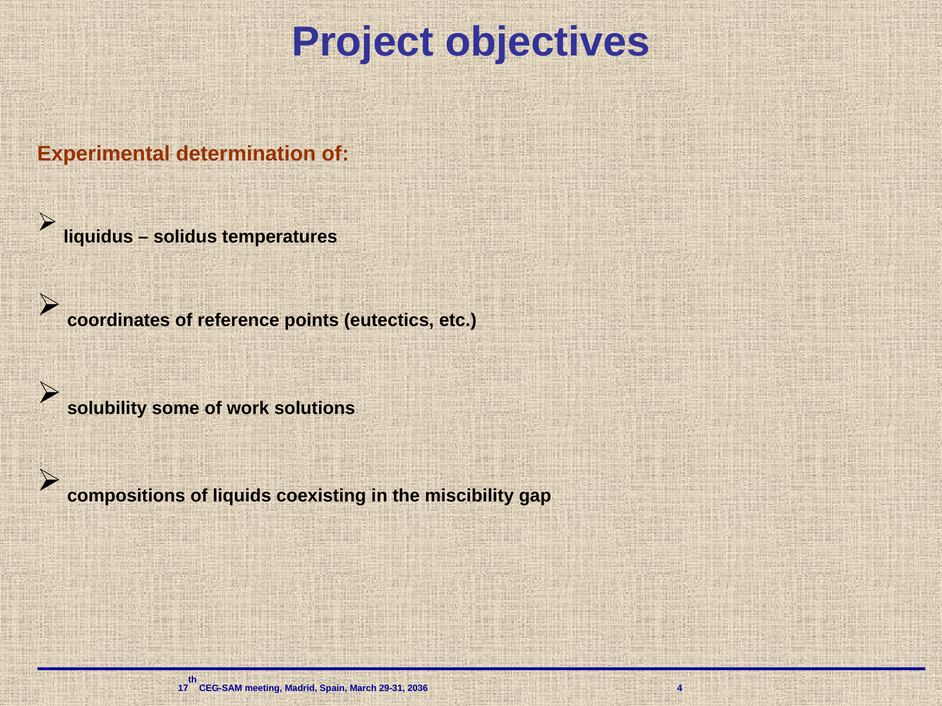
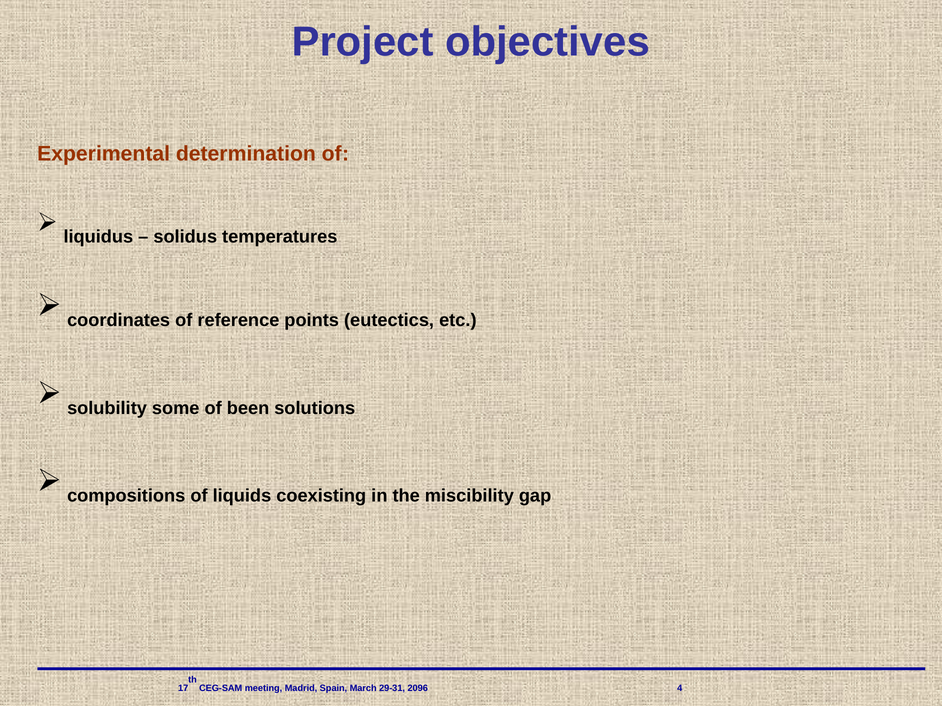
work: work -> been (248, 408)
2036: 2036 -> 2096 (418, 689)
